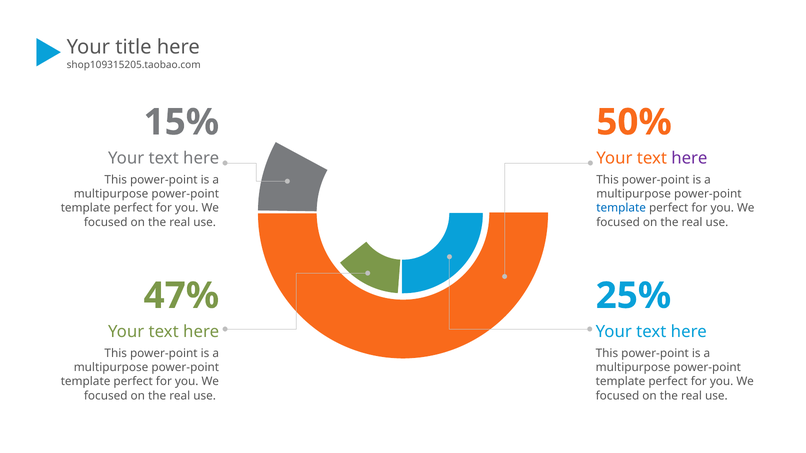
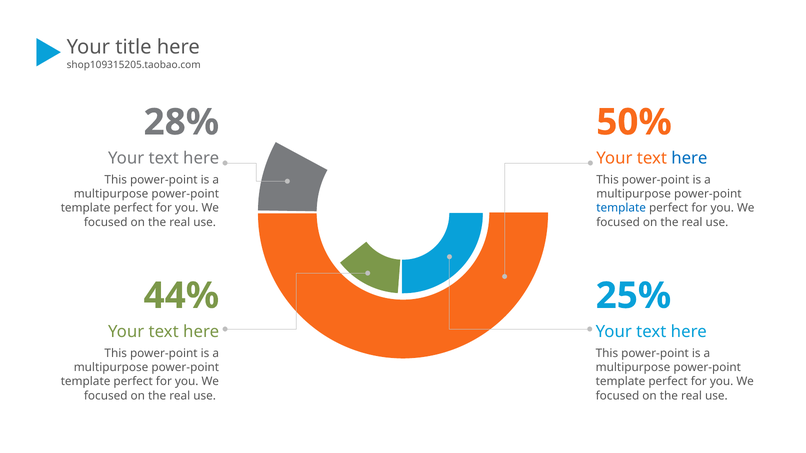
15%: 15% -> 28% (181, 122)
here colour: purple -> blue (689, 158)
47%: 47% -> 44% (181, 296)
